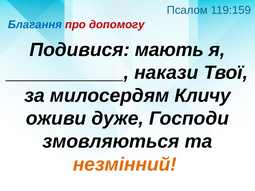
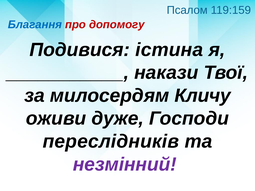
мають: мають -> істина (169, 50)
змовляються: змовляються -> переслідників (111, 142)
незмінний colour: orange -> purple (125, 165)
